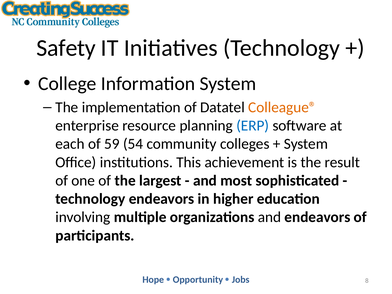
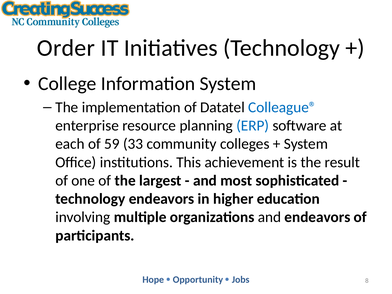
Safety: Safety -> Order (66, 48)
Colleague® colour: orange -> blue (282, 107)
54: 54 -> 33 (133, 144)
